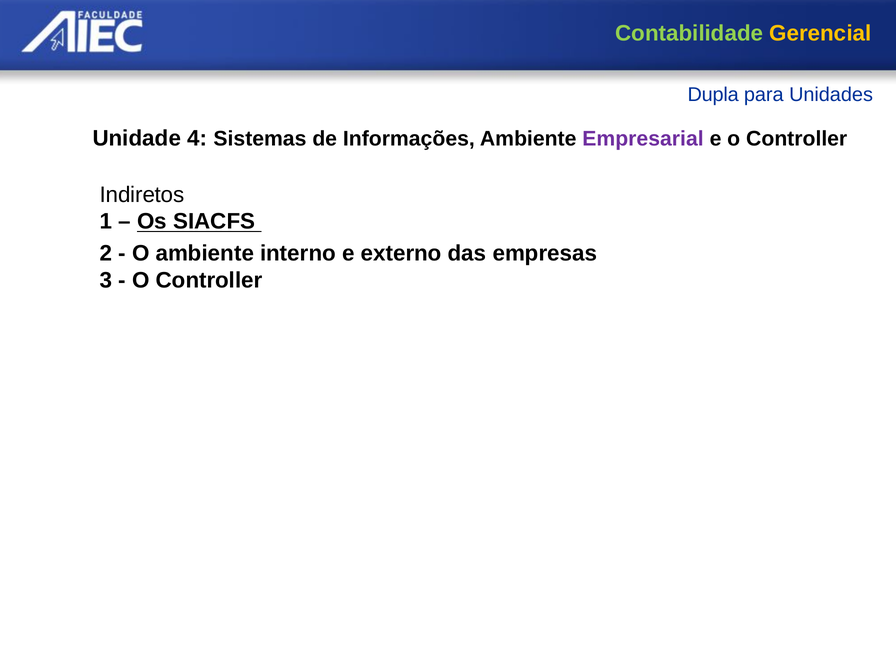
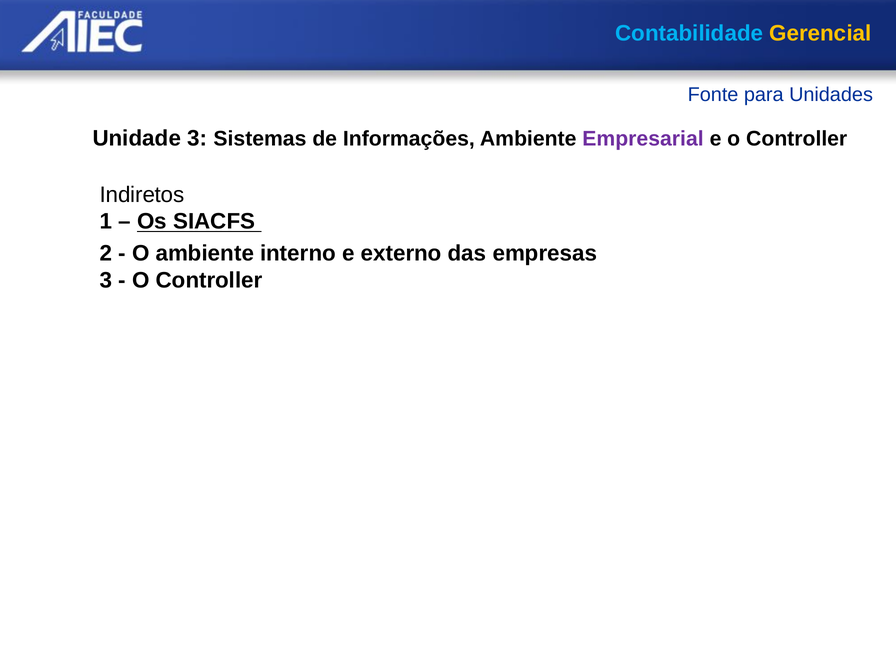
Contabilidade colour: light green -> light blue (689, 33)
Dupla: Dupla -> Fonte (713, 95)
Unidade 4: 4 -> 3 (197, 138)
